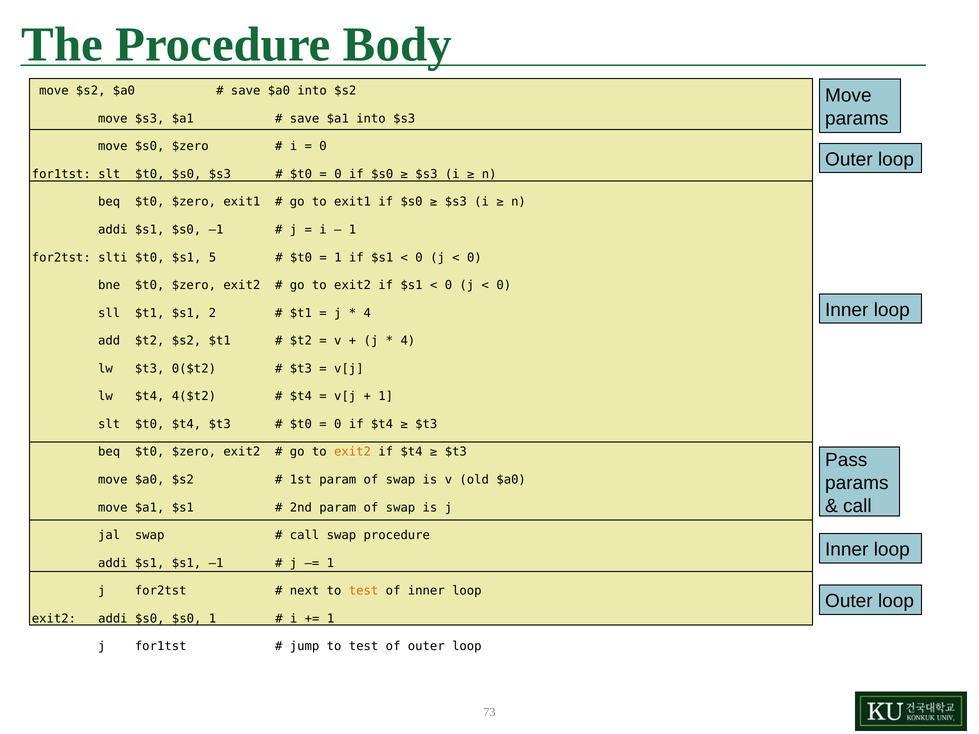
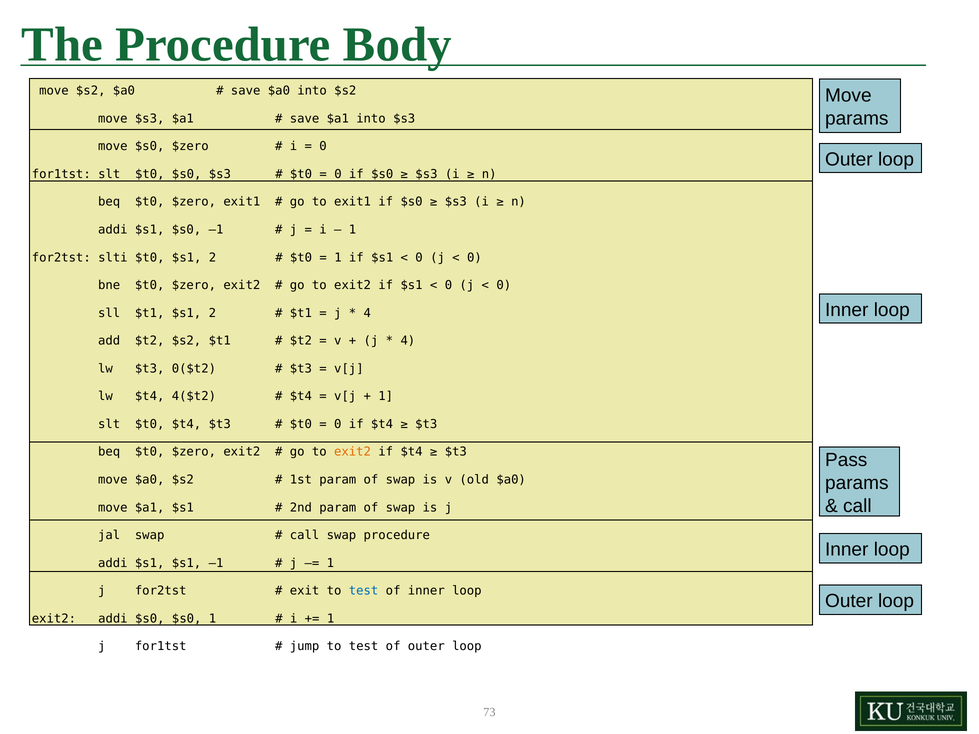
$t0 $s1 5: 5 -> 2 (212, 258)
next: next -> exit (305, 591)
test colour: orange -> blue (364, 591)
